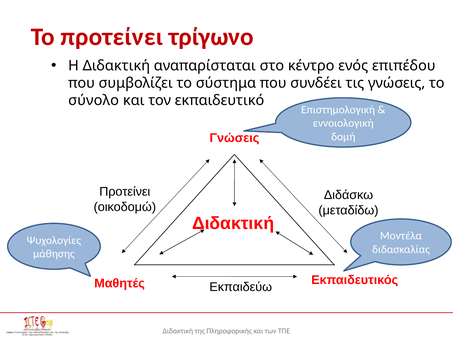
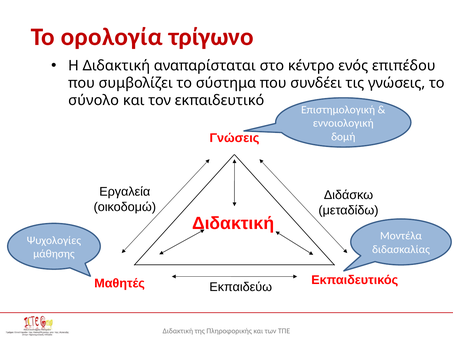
Το προτείνει: προτείνει -> ορολογία (112, 37)
Προτείνει: Προτείνει -> Εργαλεία (125, 192)
